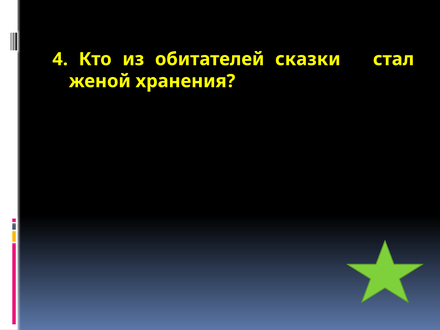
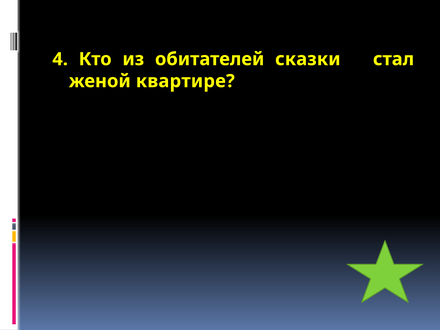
хранения: хранения -> квартире (185, 81)
